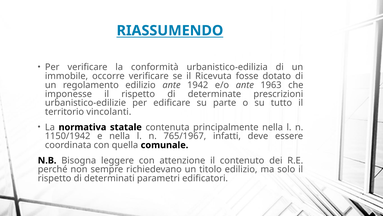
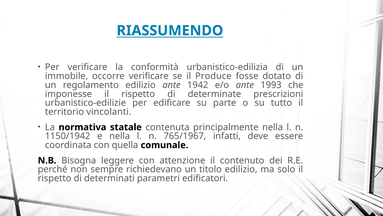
Ricevuta: Ricevuta -> Produce (213, 76)
1963: 1963 -> 1993 (271, 85)
